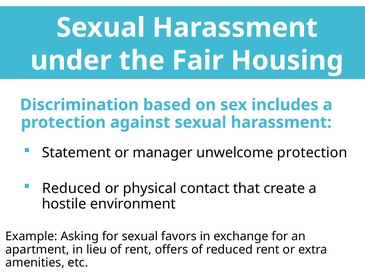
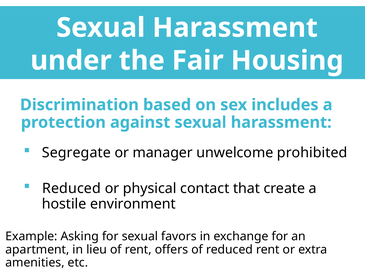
Statement: Statement -> Segregate (76, 153)
unwelcome protection: protection -> prohibited (312, 153)
